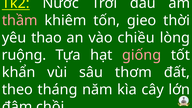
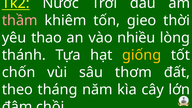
chiều: chiều -> nhiều (136, 38)
ruộng: ruộng -> thánh (24, 55)
giống colour: pink -> yellow (142, 55)
khẩn: khẩn -> chốn (19, 72)
